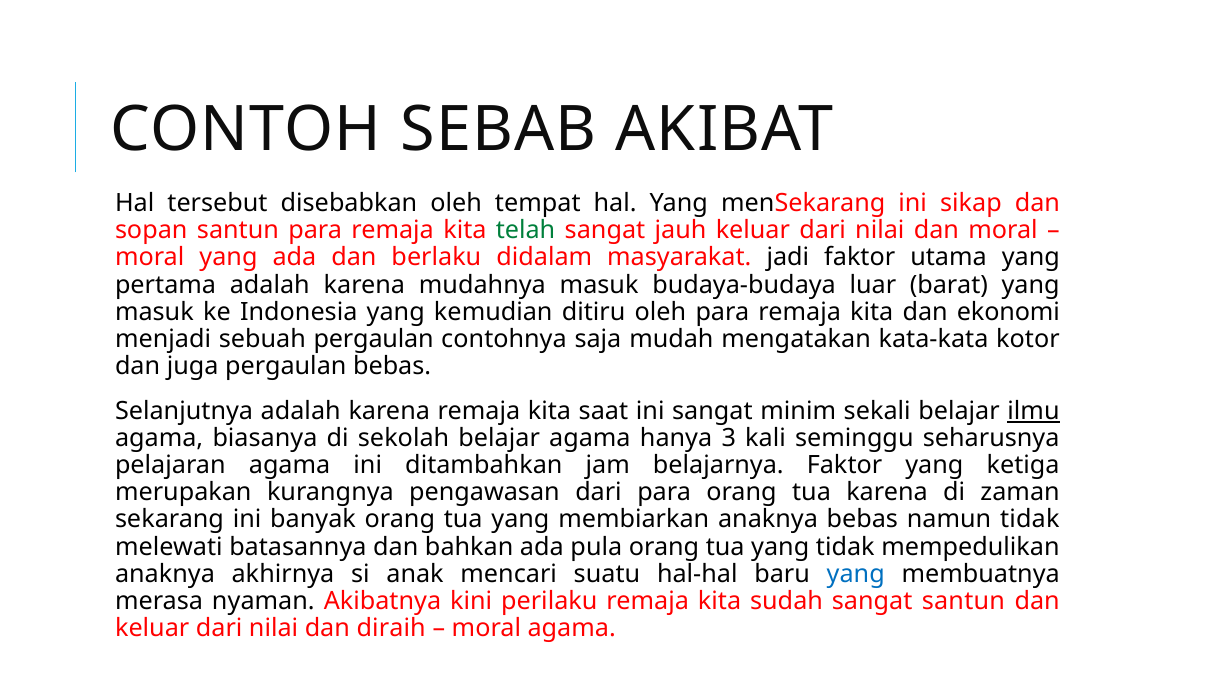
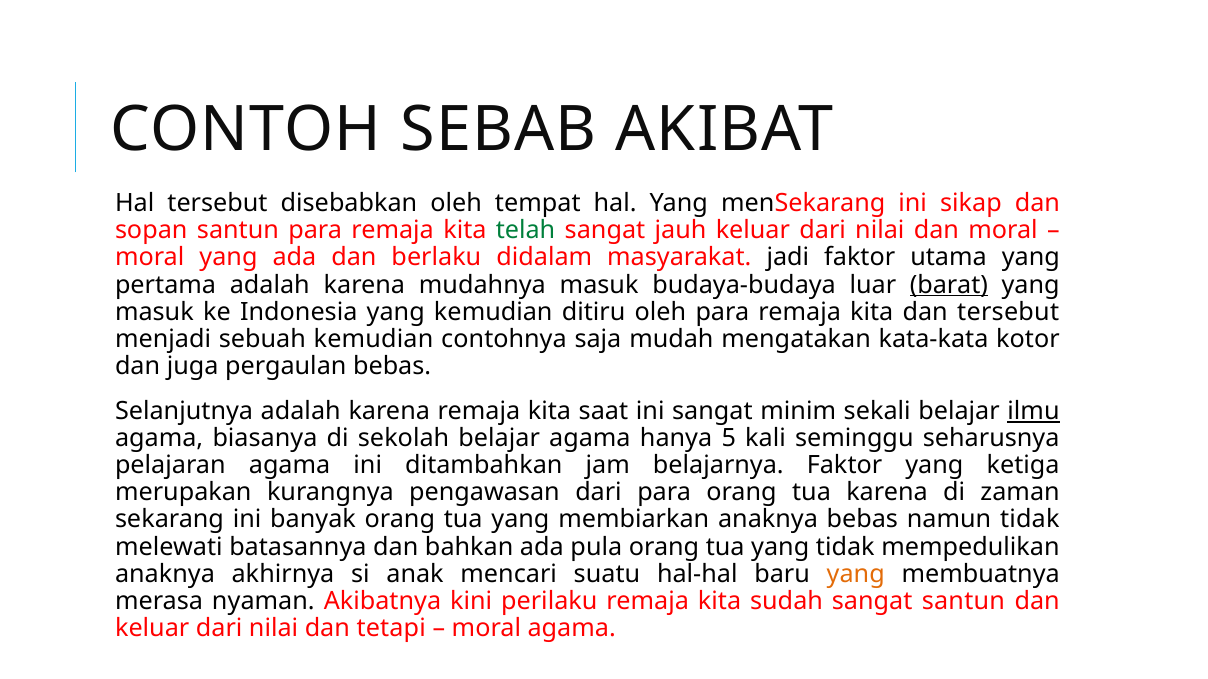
barat underline: none -> present (949, 285)
dan ekonomi: ekonomi -> tersebut (1008, 312)
sebuah pergaulan: pergaulan -> kemudian (373, 339)
3: 3 -> 5 (729, 438)
yang colour: blue -> orange (856, 574)
diraih: diraih -> tetapi (391, 629)
